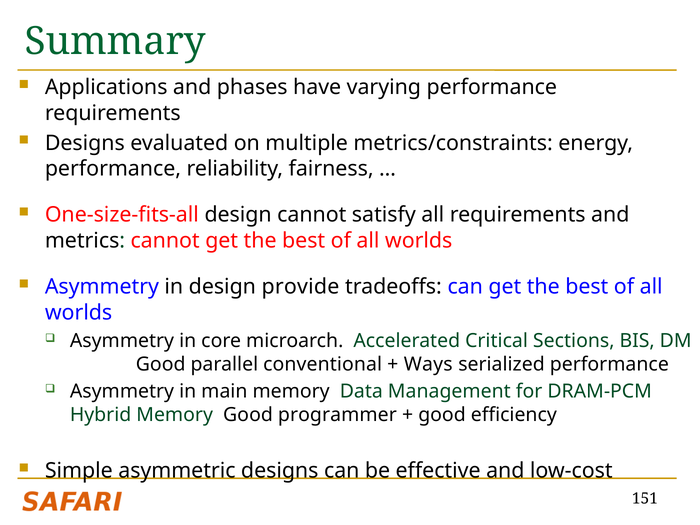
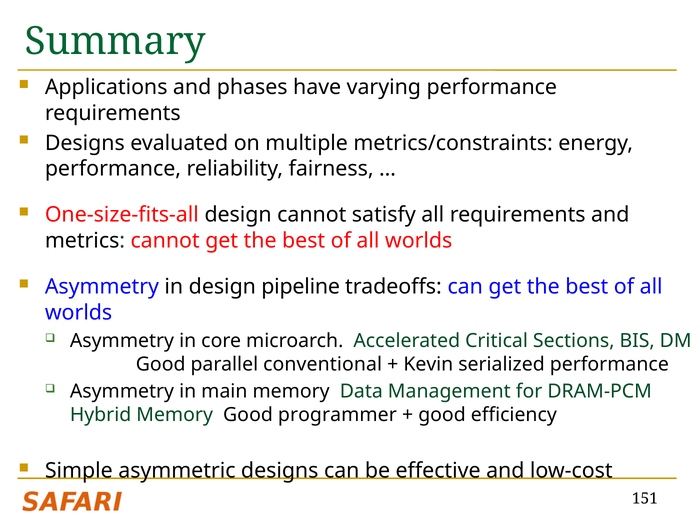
provide: provide -> pipeline (301, 287)
Ways: Ways -> Kevin (428, 364)
